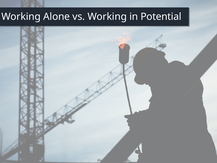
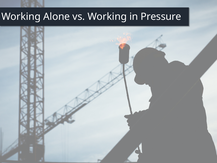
Potential: Potential -> Pressure (161, 17)
